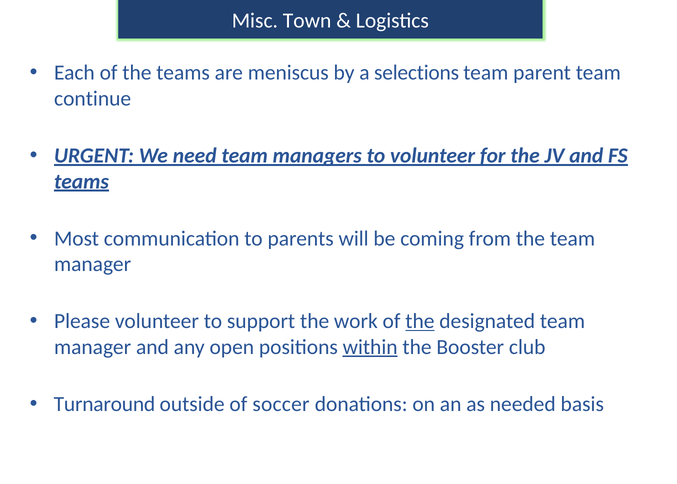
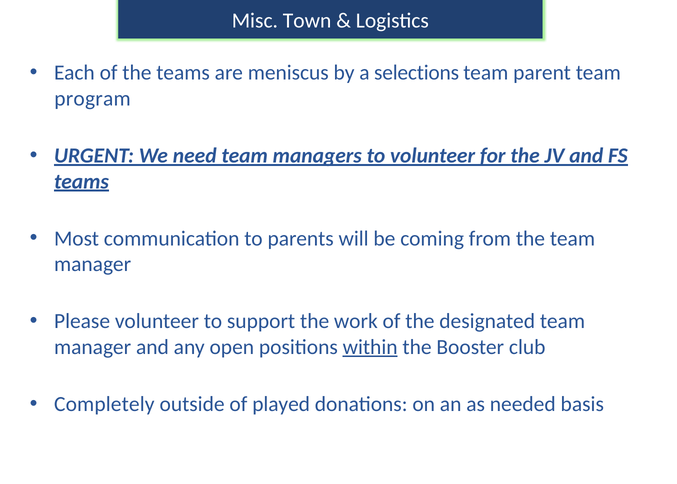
continue: continue -> program (92, 99)
the underline: present -> none (420, 321)
Turnaround: Turnaround -> Completely (104, 404)
soccer: soccer -> played (281, 404)
